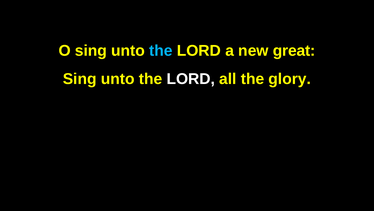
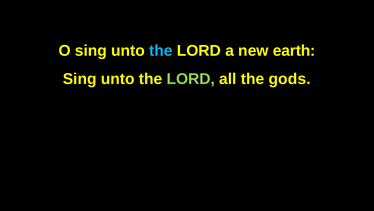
great: great -> earth (294, 51)
LORD colour: white -> light green (191, 79)
glory: glory -> gods (290, 79)
